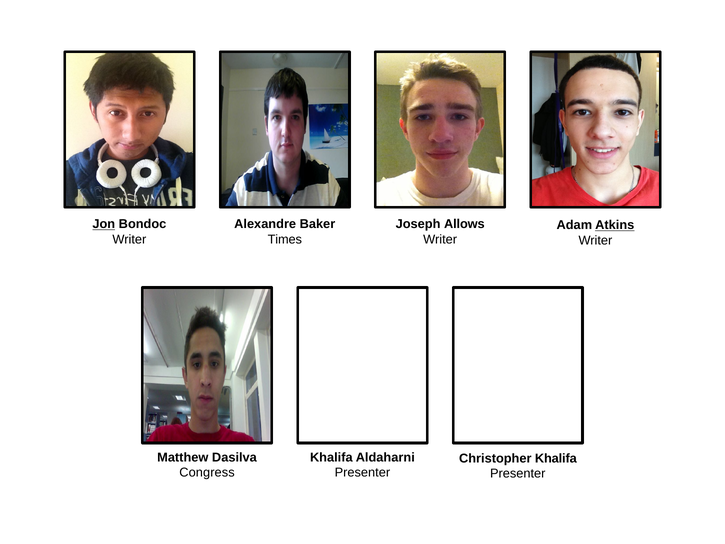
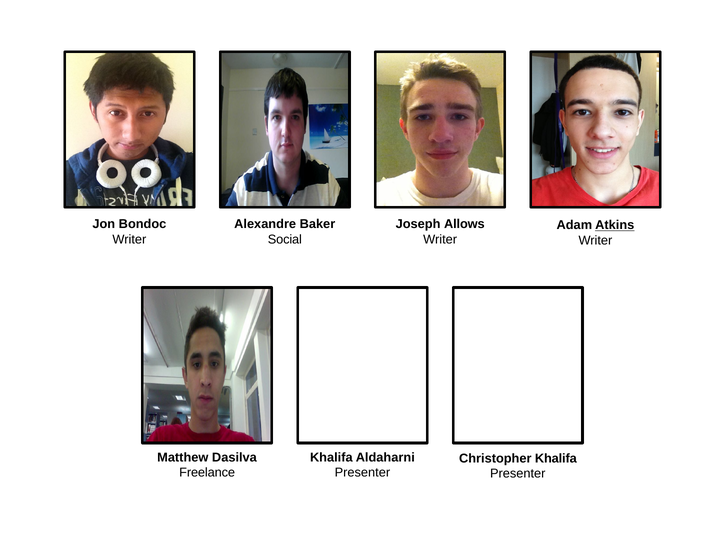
Jon underline: present -> none (104, 224)
Times: Times -> Social (285, 239)
Congress: Congress -> Freelance (207, 472)
